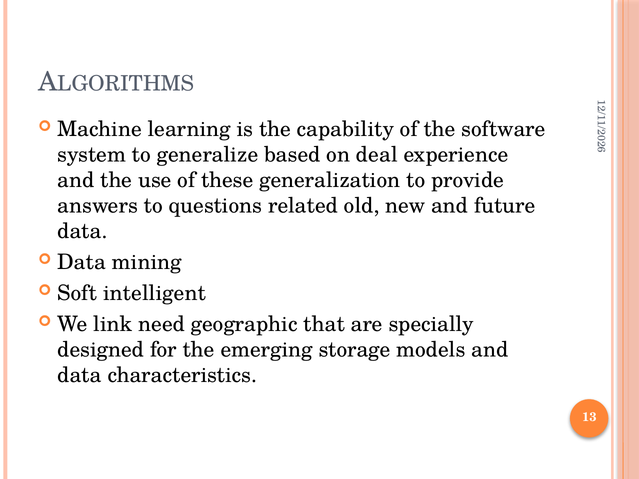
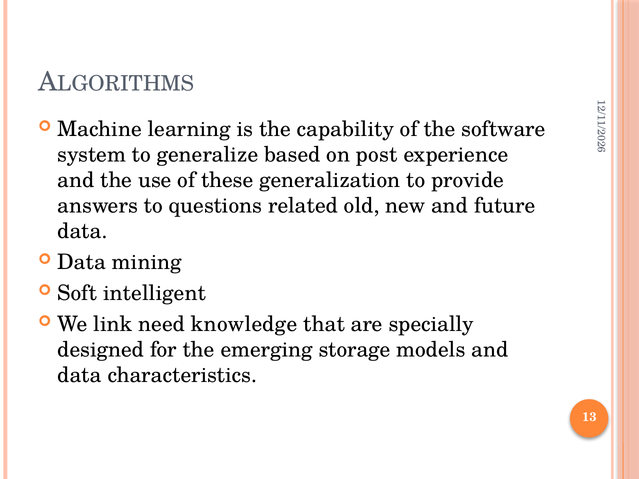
deal: deal -> post (377, 155)
geographic: geographic -> knowledge (244, 324)
